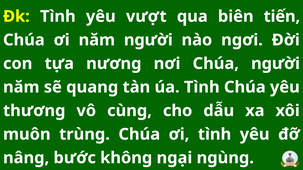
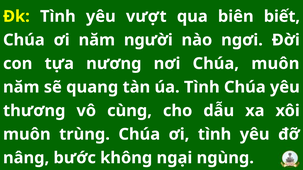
tiến: tiến -> biết (282, 16)
Chúa người: người -> muôn (275, 64)
